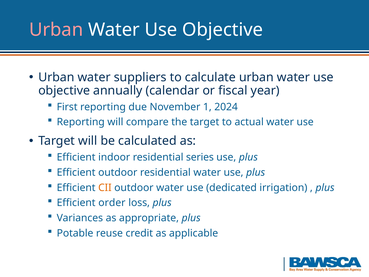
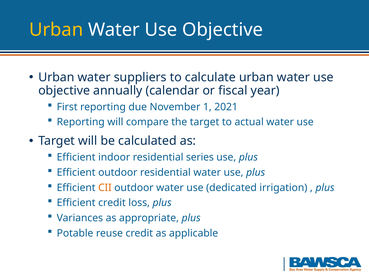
Urban colour: pink -> yellow (56, 30)
2024: 2024 -> 2021 (226, 107)
Efficient order: order -> credit (112, 203)
